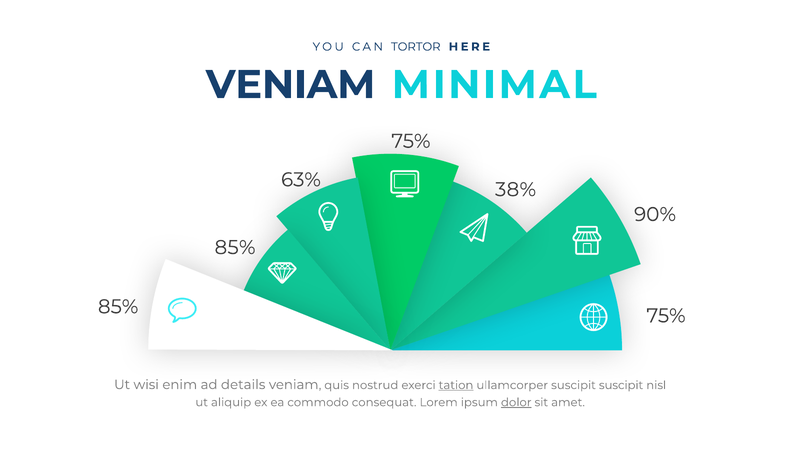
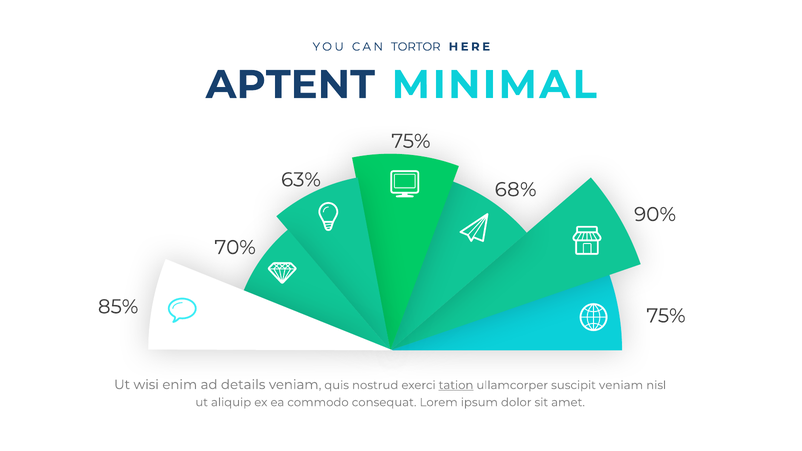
VENIAM: VENIAM -> APTENT (290, 85)
38%: 38% -> 68% (516, 190)
85%: 85% -> 70% (235, 248)
suscipit suscipit: suscipit -> veniam (621, 385)
dolor underline: present -> none (516, 402)
